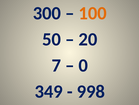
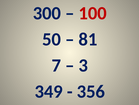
100 colour: orange -> red (93, 13)
20: 20 -> 81 (88, 39)
0: 0 -> 3 (83, 65)
998: 998 -> 356 (91, 91)
